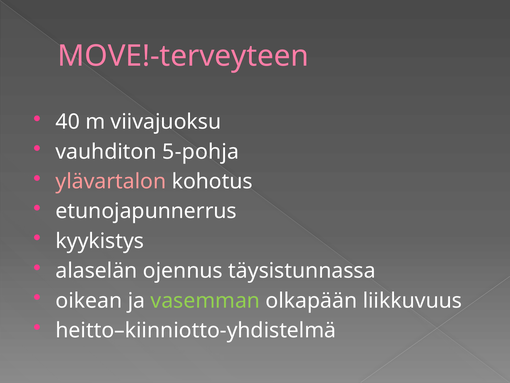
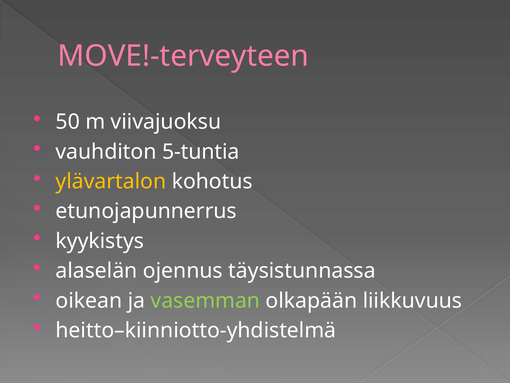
40: 40 -> 50 (68, 122)
5-pohja: 5-pohja -> 5-tuntia (201, 152)
ylävartalon colour: pink -> yellow (111, 181)
